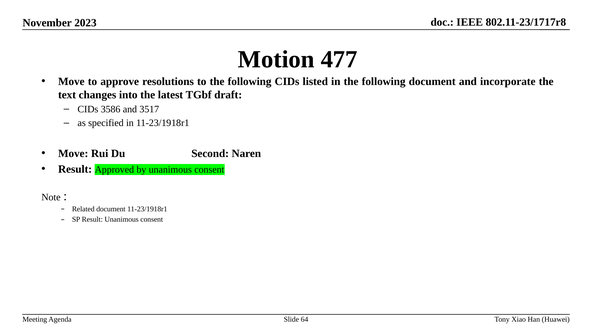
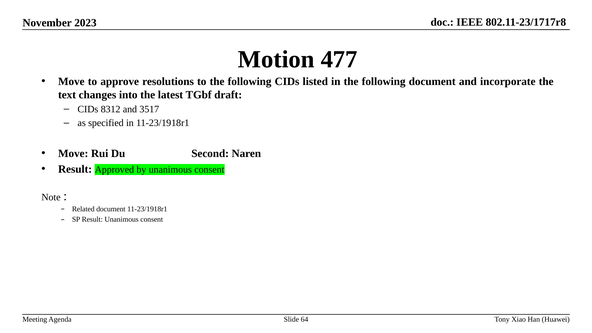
3586: 3586 -> 8312 (111, 109)
